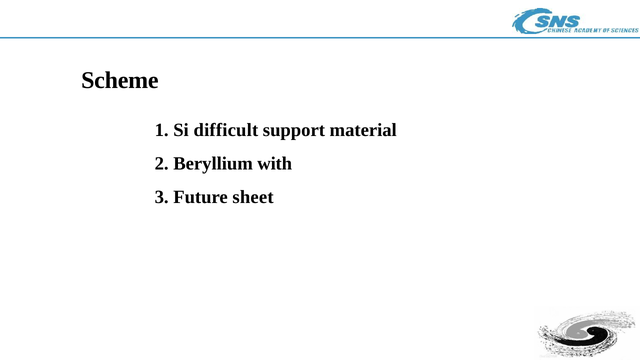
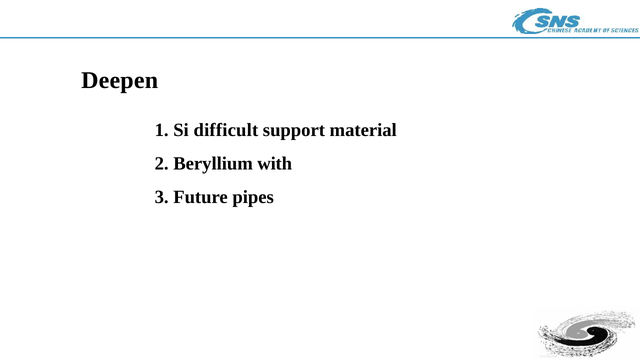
Scheme: Scheme -> Deepen (120, 80)
sheet: sheet -> pipes (253, 197)
